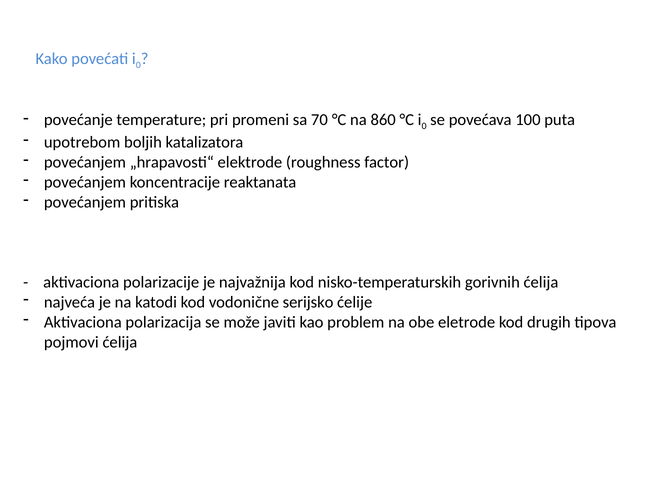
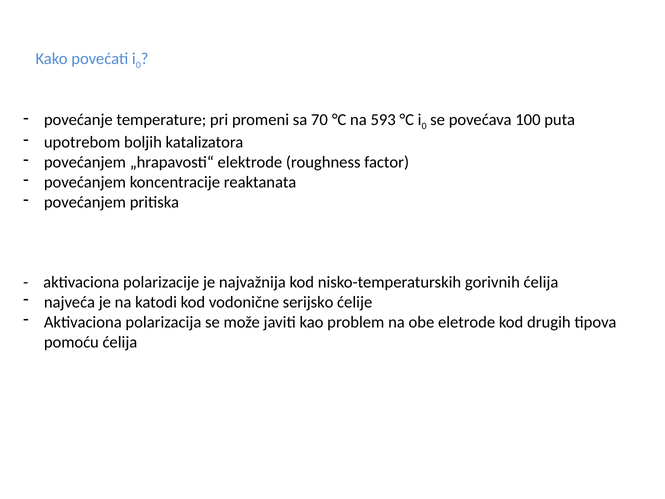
860: 860 -> 593 (383, 120)
pojmovi: pojmovi -> pomoću (71, 342)
